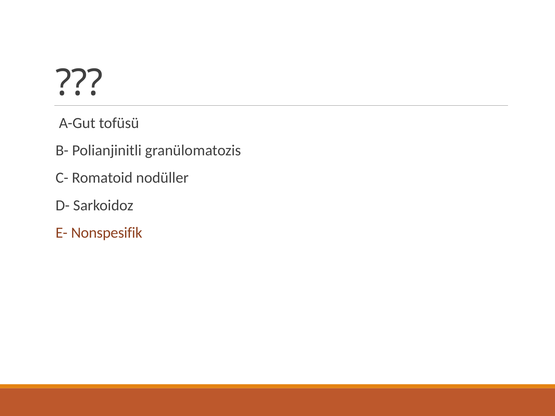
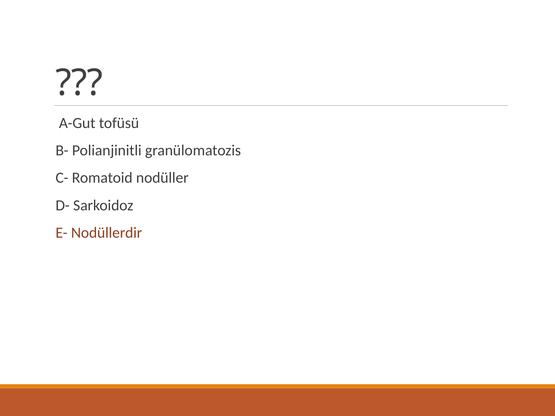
Nonspesifik: Nonspesifik -> Nodüllerdir (107, 233)
